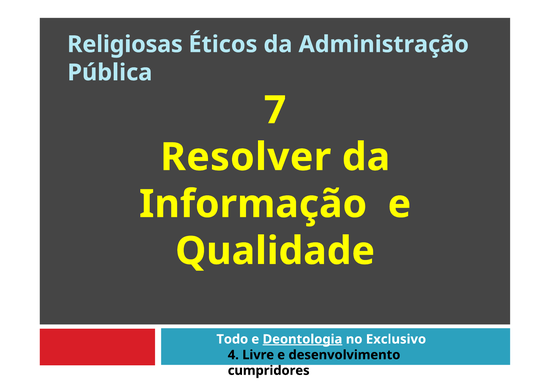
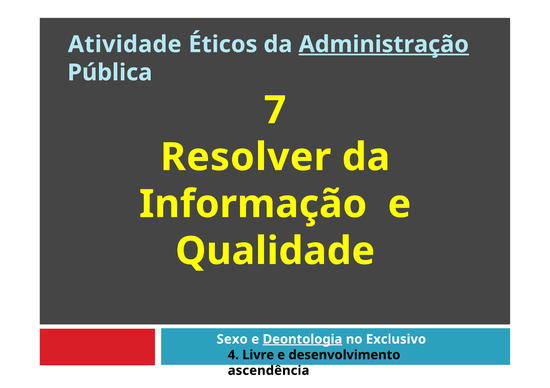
Religiosas: Religiosas -> Atividade (125, 44)
Administração underline: none -> present (384, 44)
Todo: Todo -> Sexo (232, 340)
cumpridores: cumpridores -> ascendência (269, 371)
